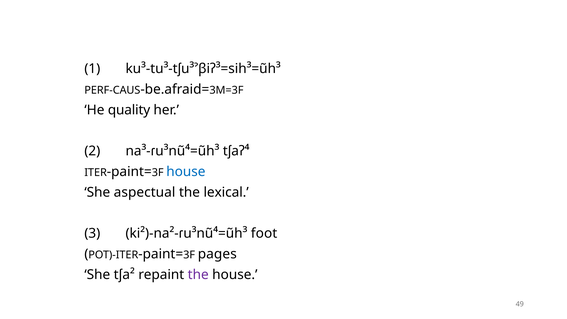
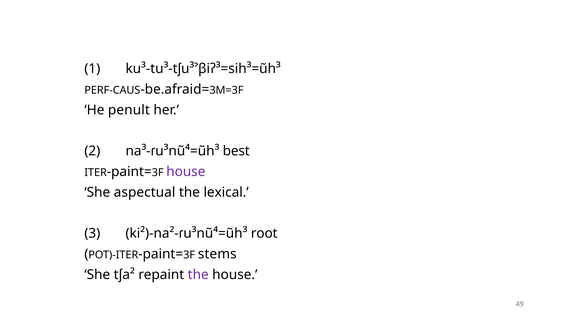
quality: quality -> penult (129, 110)
tʃaʔ⁴: tʃaʔ⁴ -> best (236, 151)
house colour: blue -> purple (186, 172)
foot: foot -> root (264, 233)
pages: pages -> stems (217, 254)
